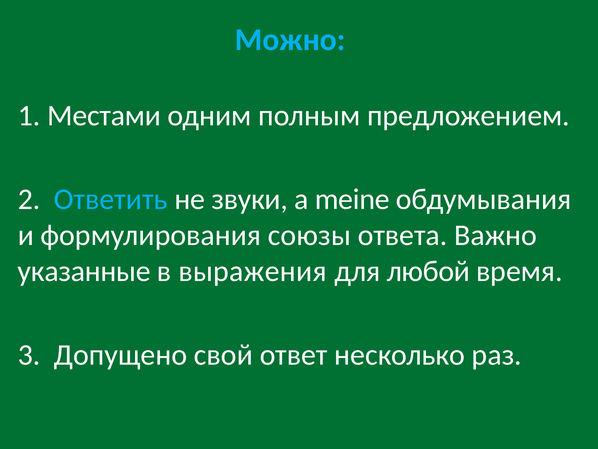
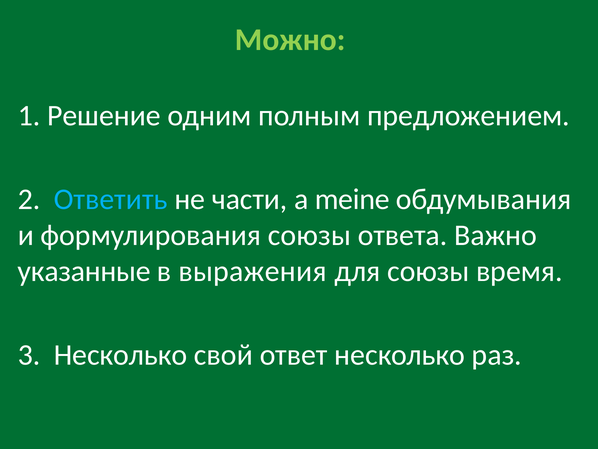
Можно colour: light blue -> light green (290, 40)
Местами: Местами -> Решение (104, 115)
звуки: звуки -> части (250, 199)
для любой: любой -> союзы (428, 271)
3 Допущено: Допущено -> Несколько (121, 355)
